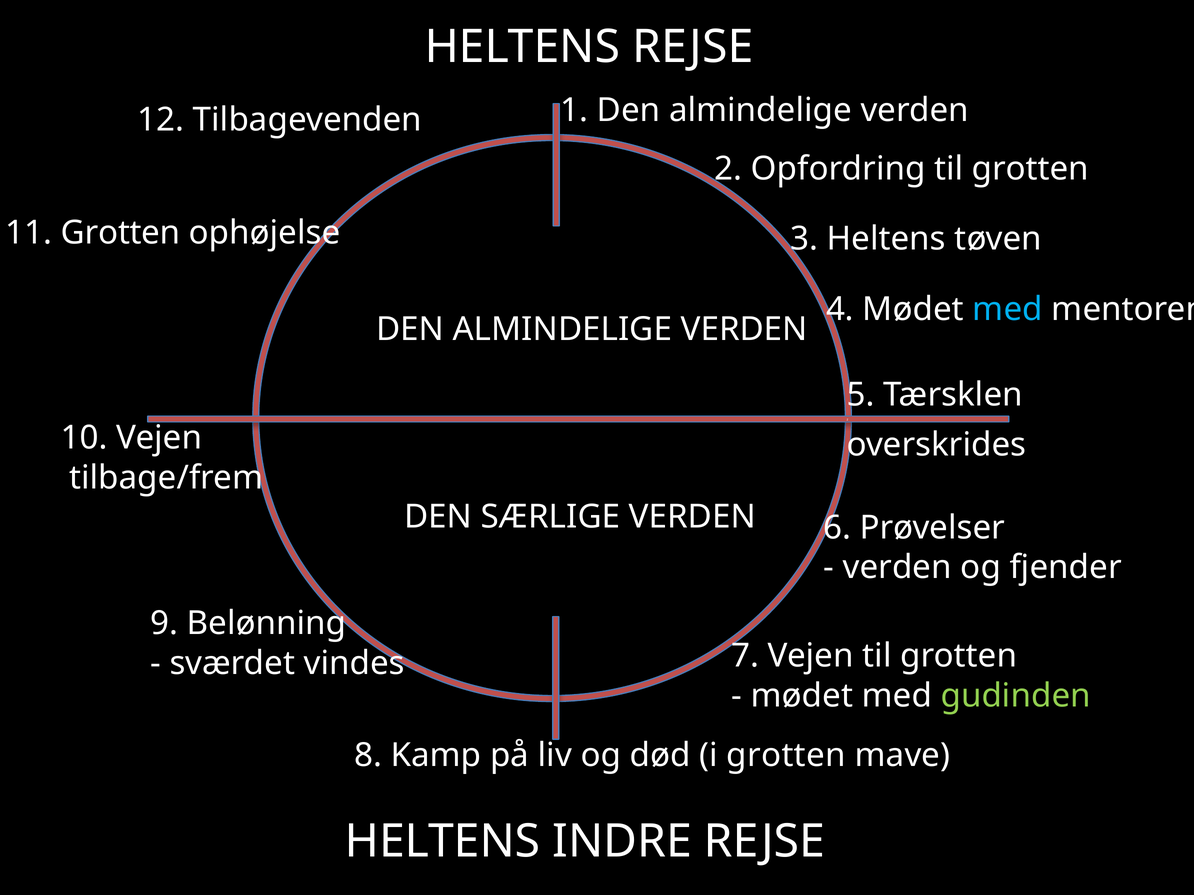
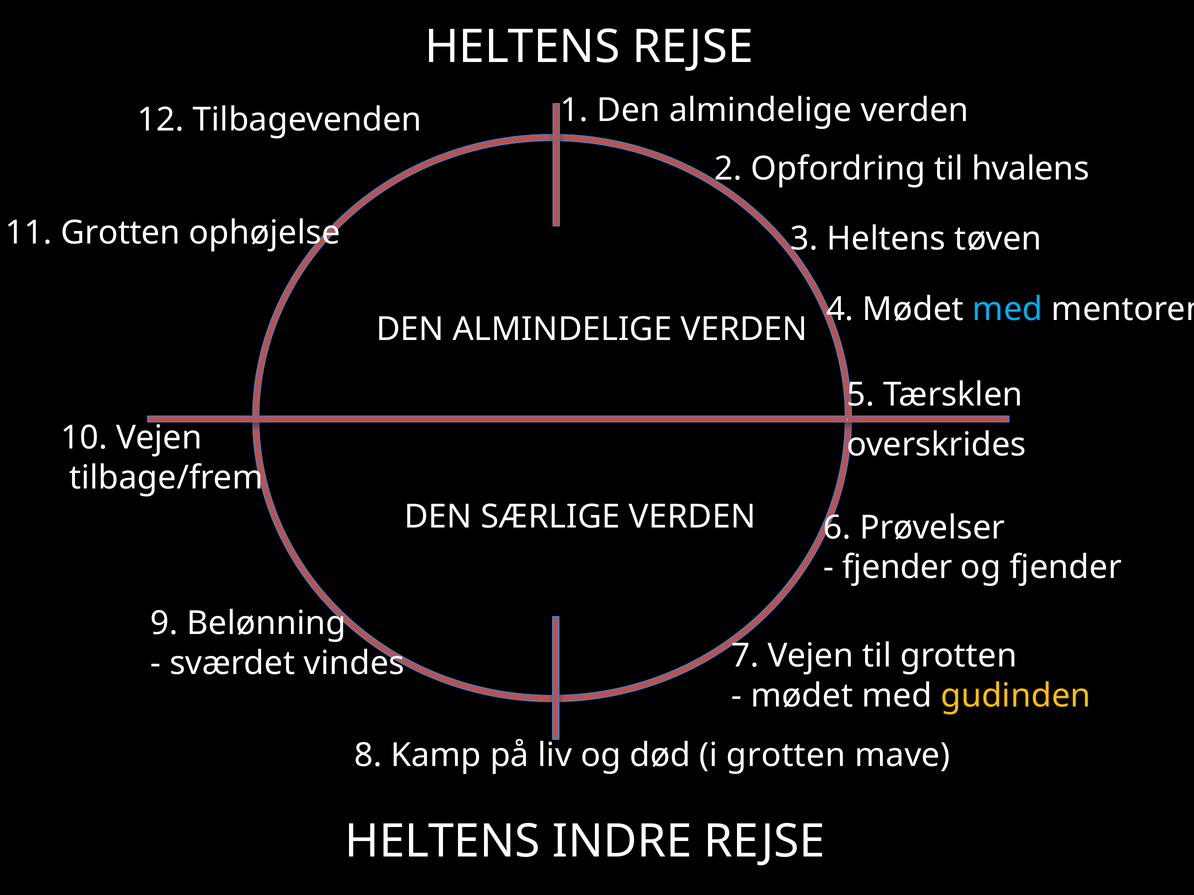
Opfordring til grotten: grotten -> hvalens (1031, 169)
verden: verden -> fjender (897, 568)
gudinden colour: light green -> yellow (1016, 696)
